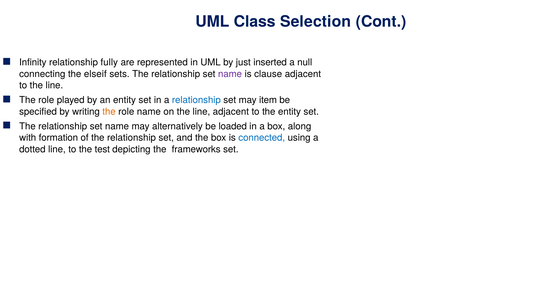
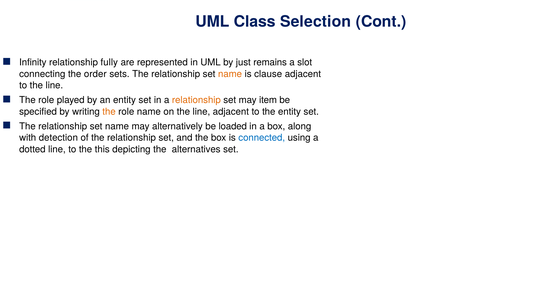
inserted: inserted -> remains (270, 62)
null: null -> slot (305, 62)
elseif: elseif -> order (95, 74)
name colour: purple -> orange (230, 74)
relationship colour: blue -> orange (196, 100)
formation: formation -> detection (58, 138)
test: test -> this (102, 149)
frameworks: frameworks -> alternatives (196, 149)
